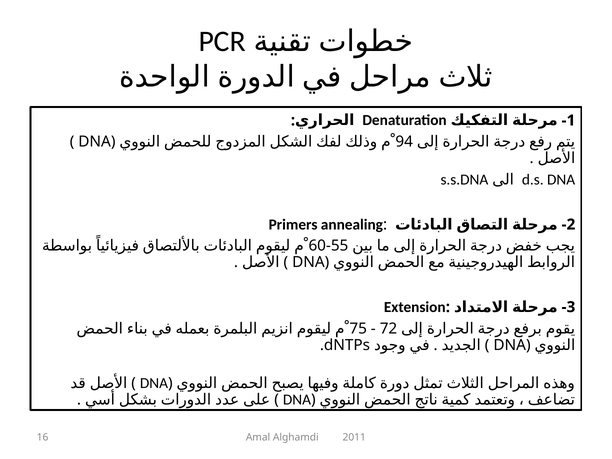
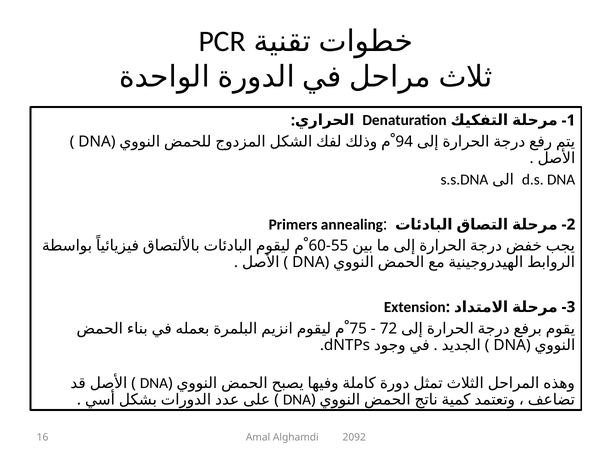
2011: 2011 -> 2092 (354, 438)
